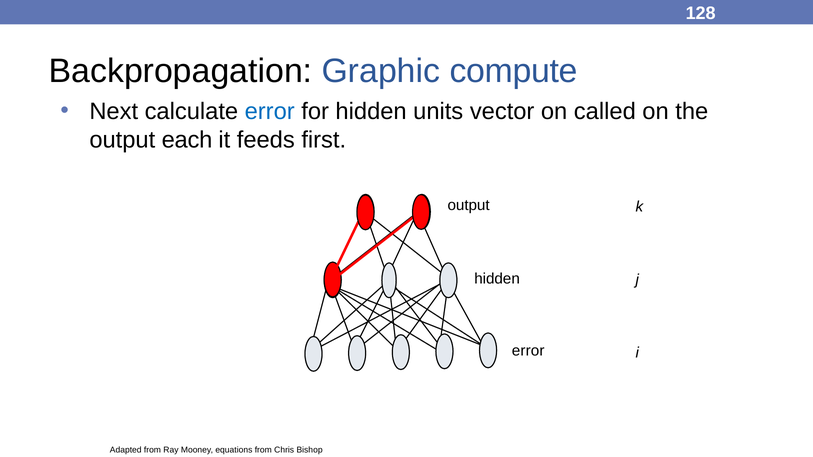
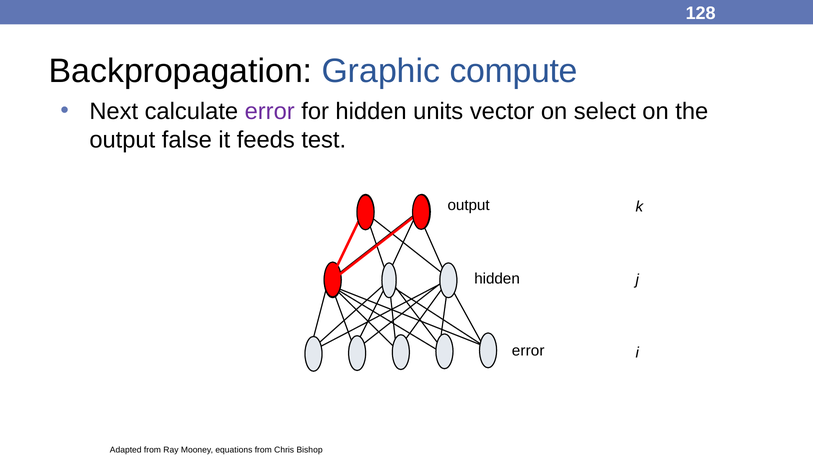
error colour: blue -> purple (270, 111)
called: called -> select (605, 111)
each: each -> false (187, 140)
first: first -> test (324, 140)
